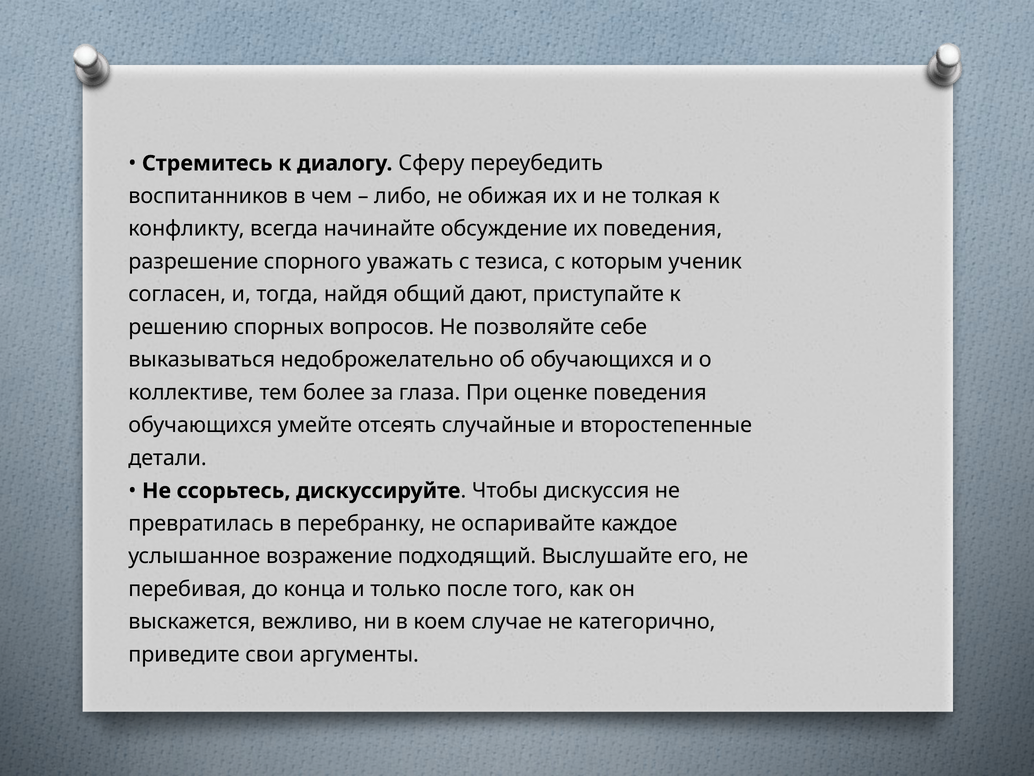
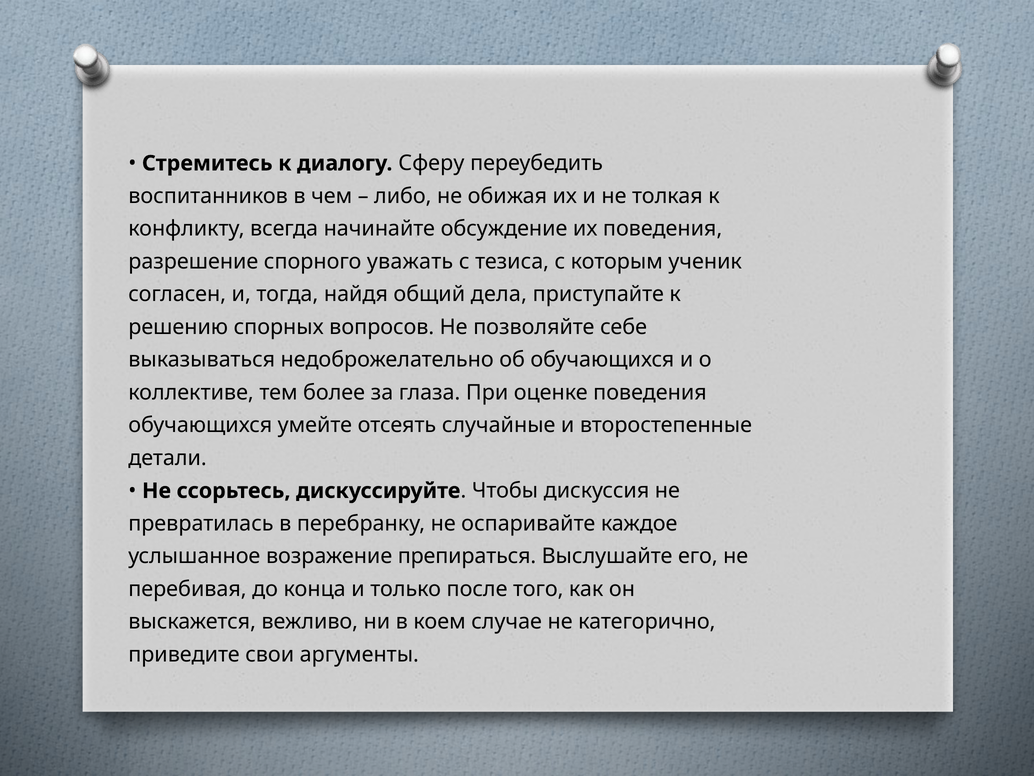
дают: дают -> дела (499, 294)
подходящий: подходящий -> препираться (467, 556)
